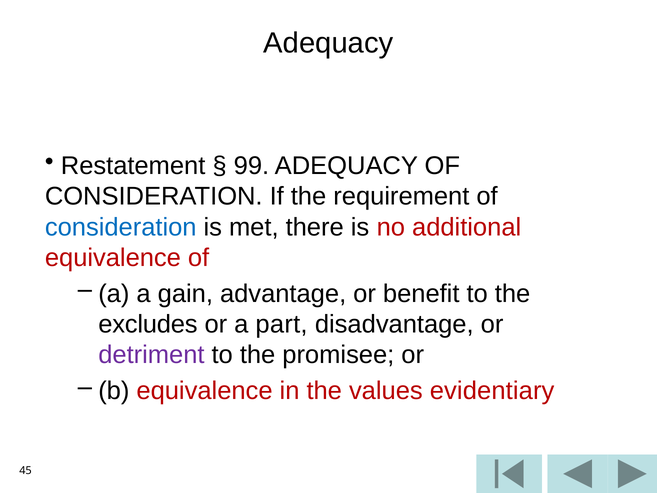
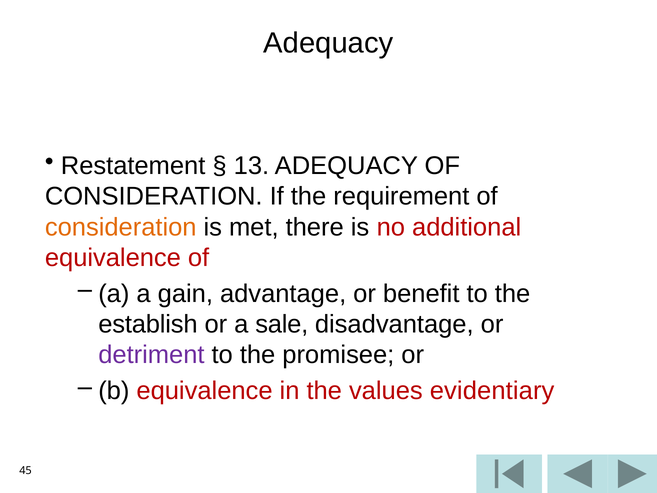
99: 99 -> 13 (251, 166)
consideration colour: blue -> orange (121, 227)
excludes: excludes -> establish (148, 324)
part: part -> sale (282, 324)
